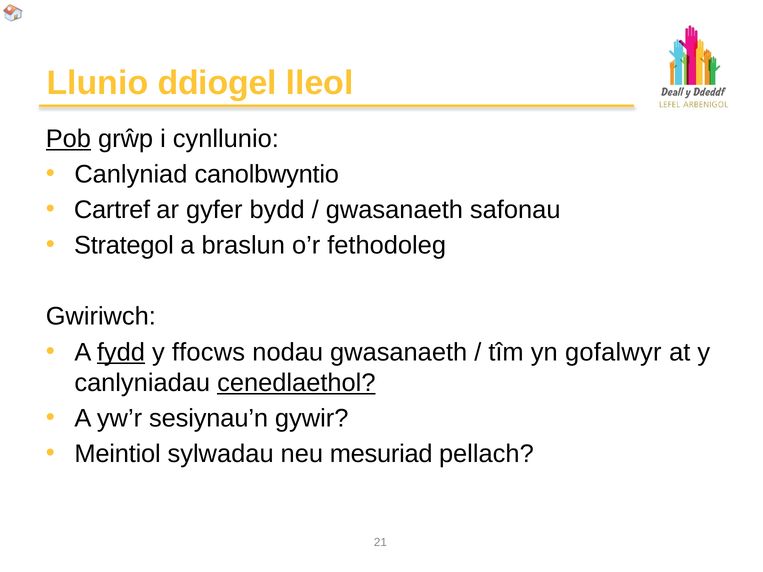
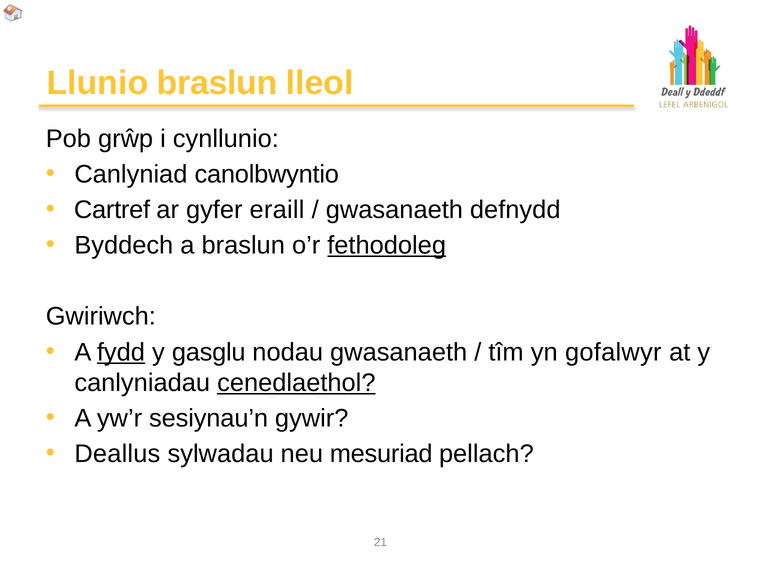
Llunio ddiogel: ddiogel -> braslun (217, 83)
Pob underline: present -> none (68, 139)
bydd: bydd -> eraill (277, 210)
safonau: safonau -> defnydd (515, 210)
Strategol: Strategol -> Byddech (124, 246)
fethodoleg underline: none -> present (387, 246)
ffocws: ffocws -> gasglu (209, 352)
Meintiol: Meintiol -> Deallus (117, 454)
